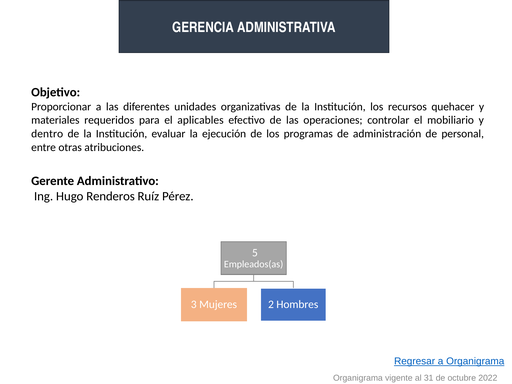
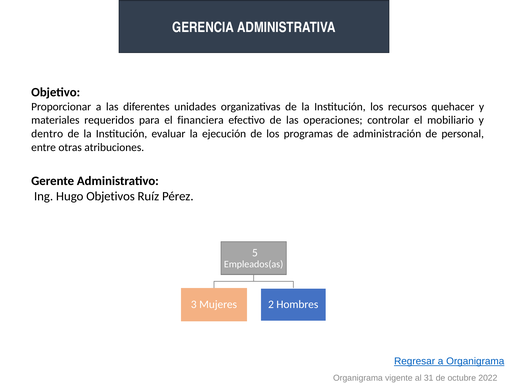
aplicables: aplicables -> financiera (201, 120)
Renderos: Renderos -> Objetivos (111, 196)
